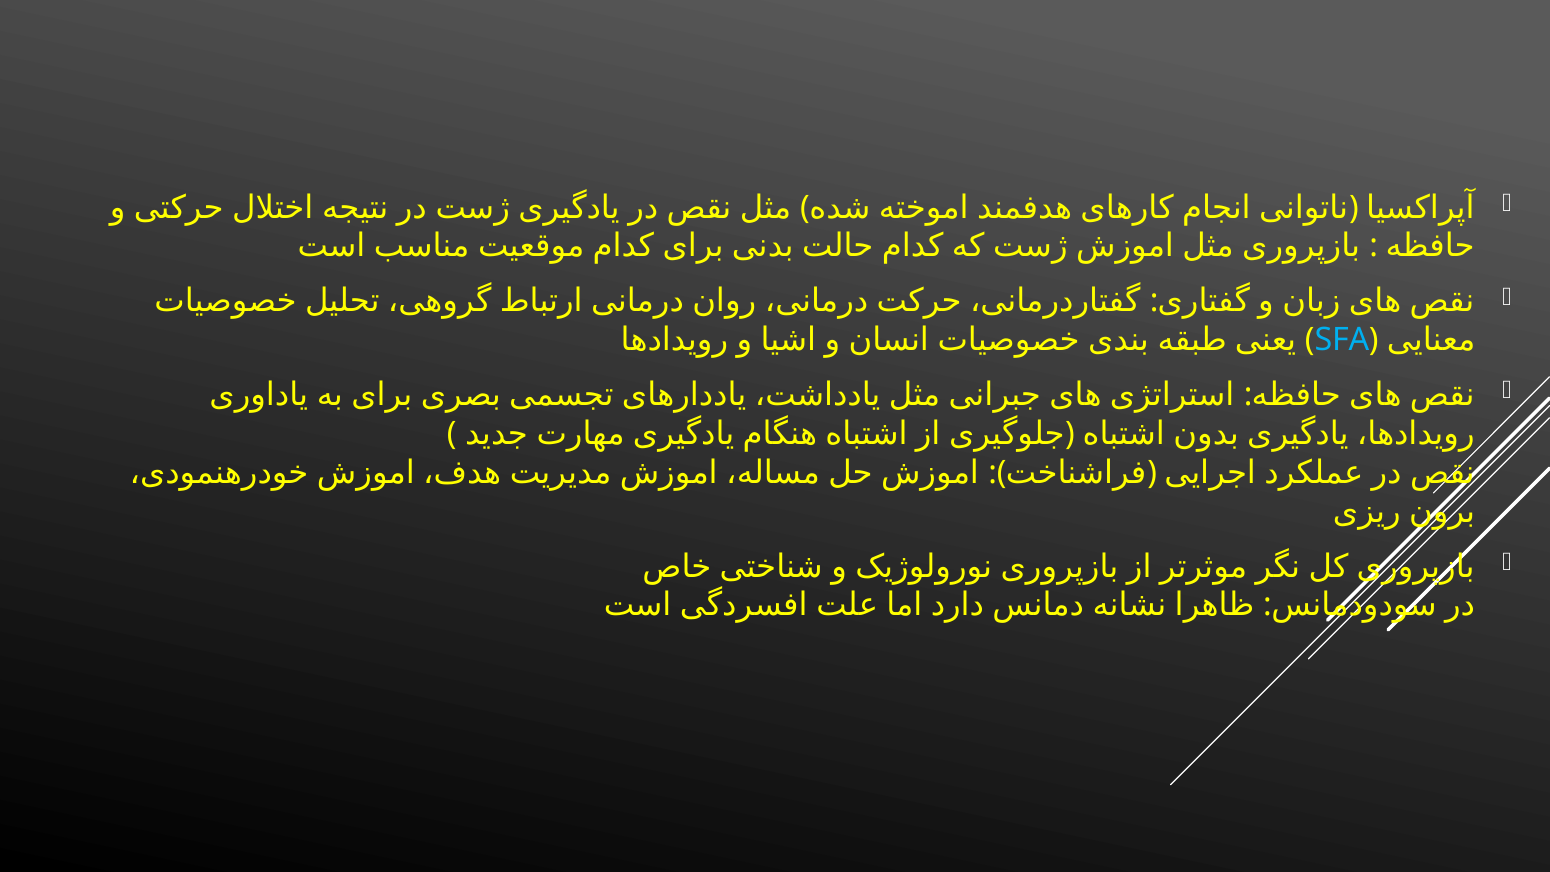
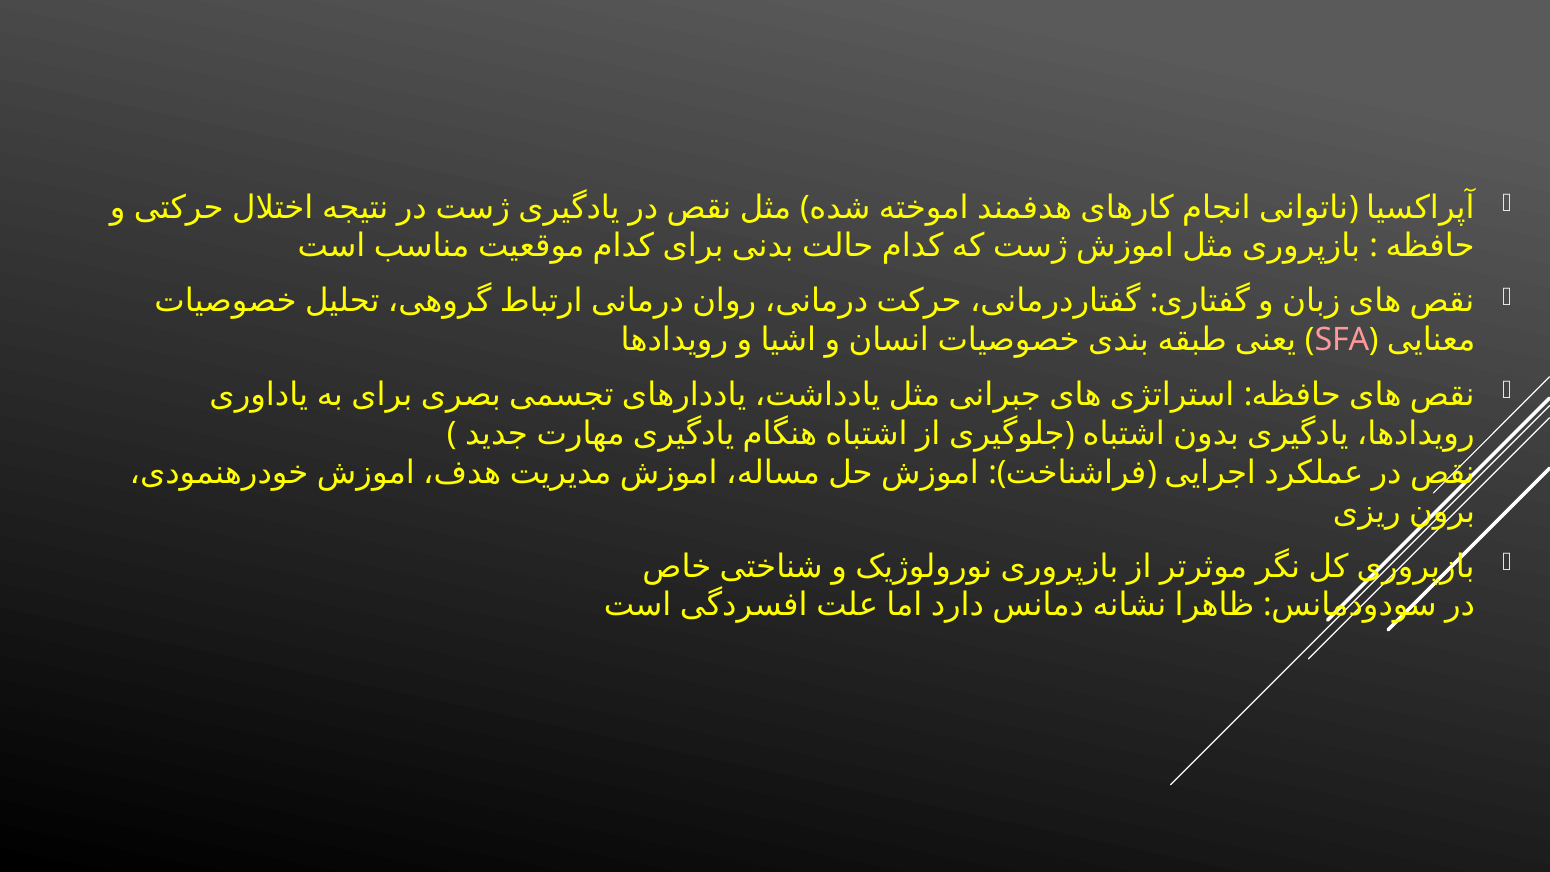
SFA colour: light blue -> pink (1342, 340)
